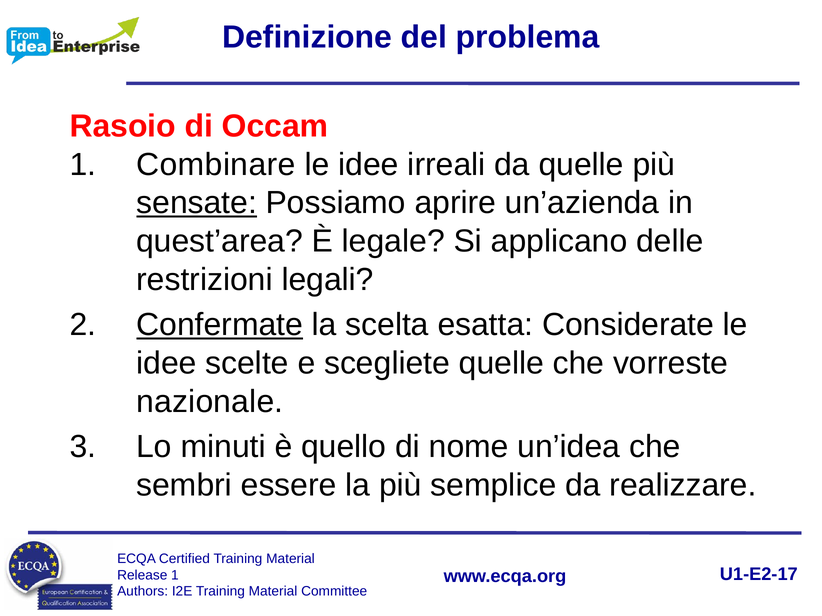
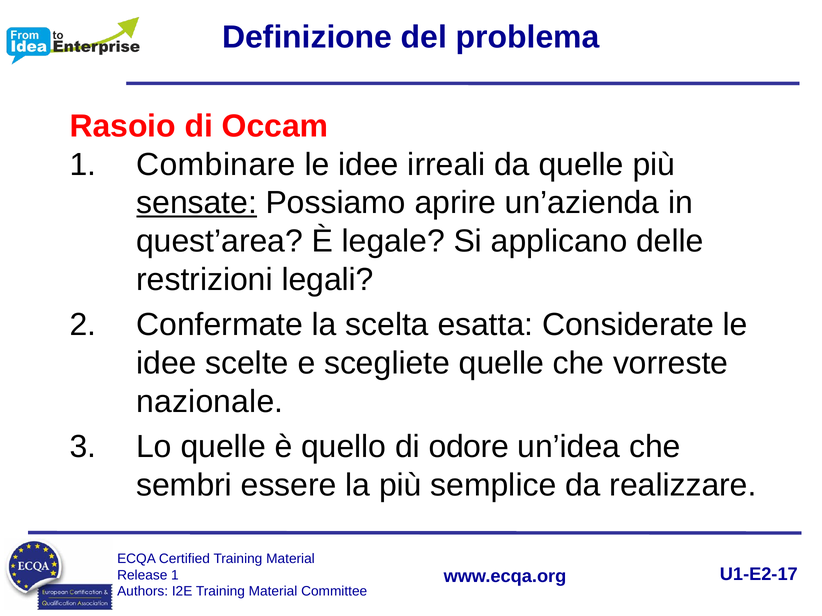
Confermate underline: present -> none (220, 325)
Lo minuti: minuti -> quelle (223, 447)
nome: nome -> odore (469, 447)
